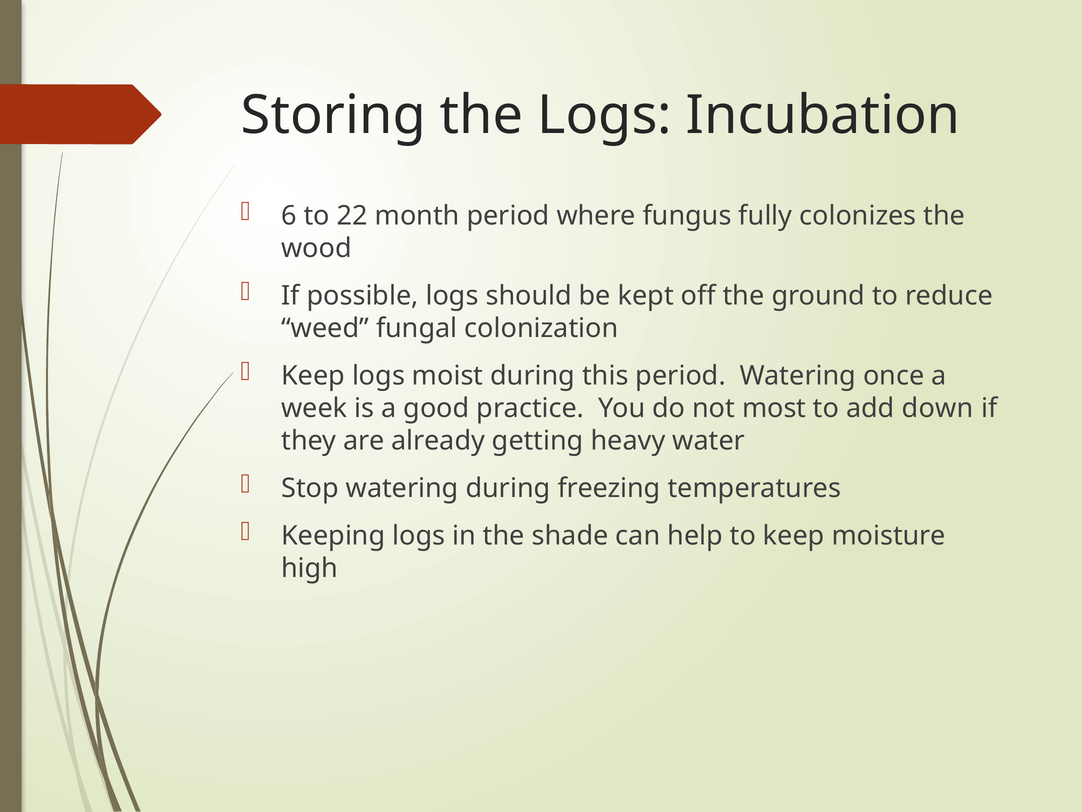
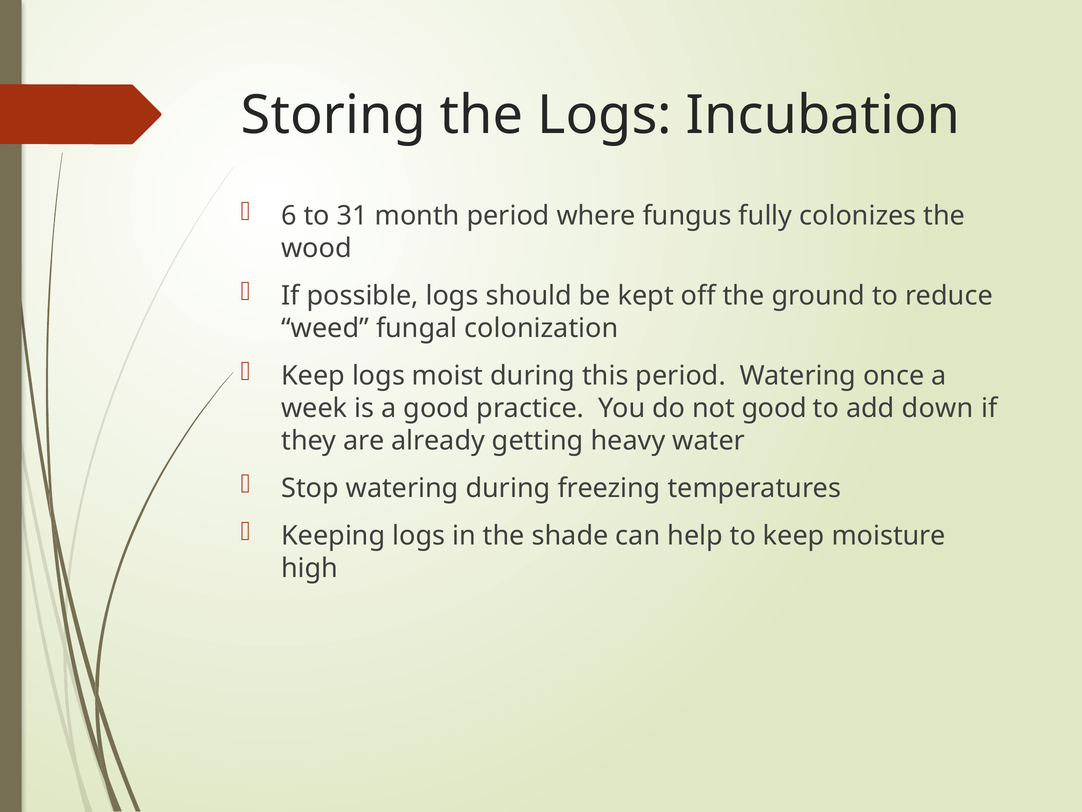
22: 22 -> 31 (352, 216)
not most: most -> good (774, 408)
